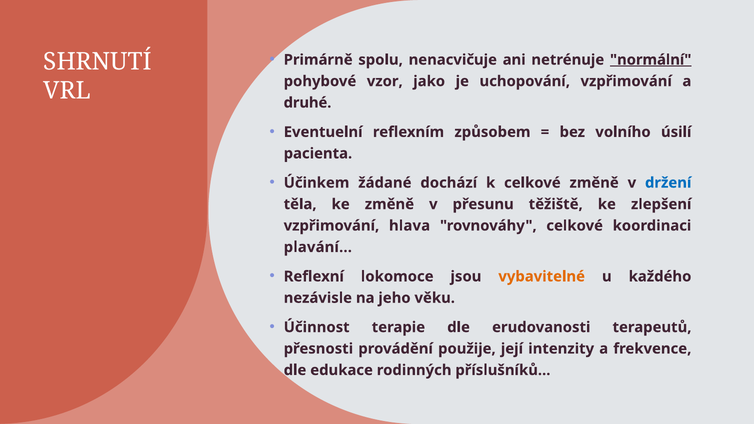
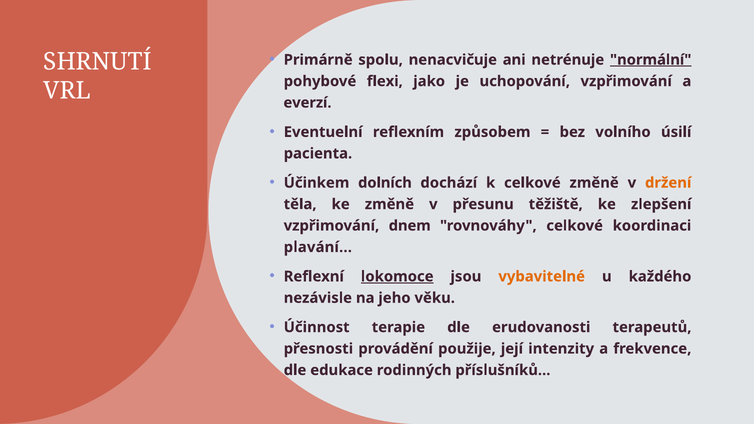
vzor: vzor -> flexi (385, 81)
druhé: druhé -> everzí (307, 103)
žádané: žádané -> dolních (385, 183)
držení colour: blue -> orange (668, 183)
hlava: hlava -> dnem (410, 226)
lokomoce underline: none -> present (397, 277)
